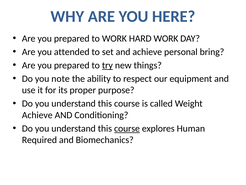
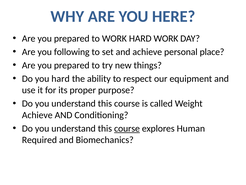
attended: attended -> following (72, 52)
bring: bring -> place (212, 52)
try underline: present -> none (107, 65)
you note: note -> hard (61, 78)
